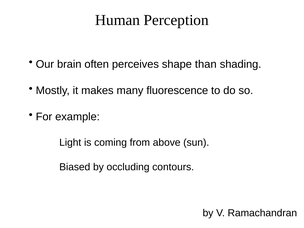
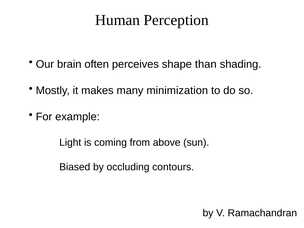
fluorescence: fluorescence -> minimization (177, 90)
